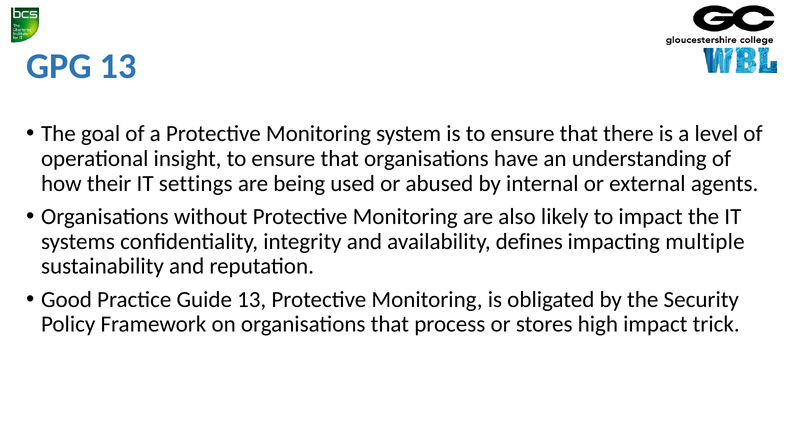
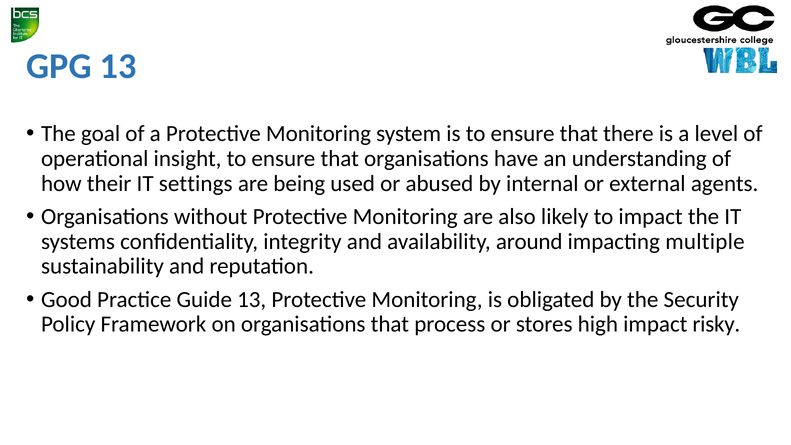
defines: defines -> around (529, 241)
trick: trick -> risky (716, 324)
